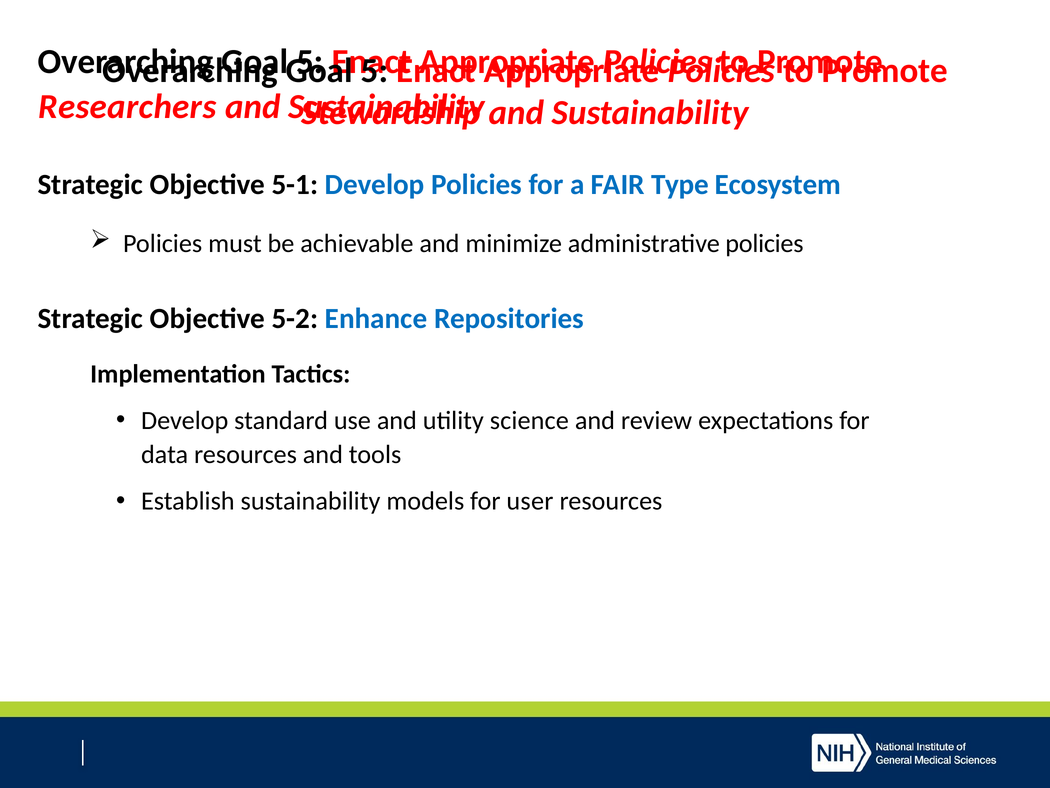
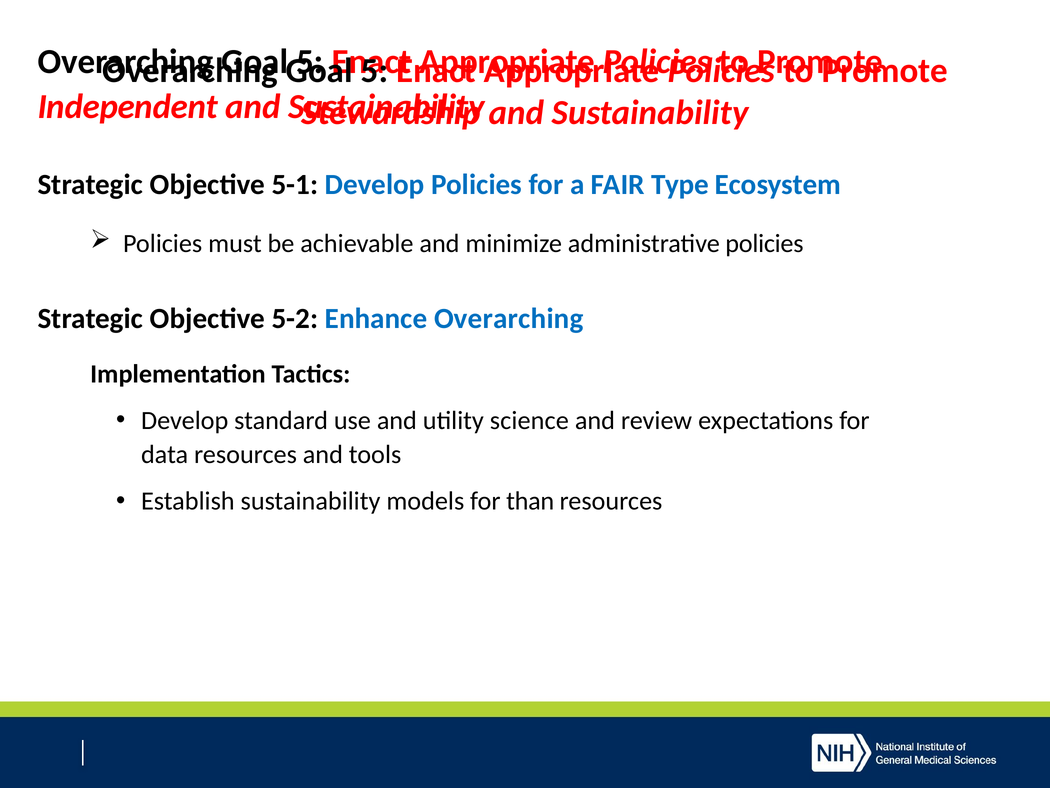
Researchers: Researchers -> Independent (128, 107)
Enhance Repositories: Repositories -> Overarching (509, 319)
user: user -> than (530, 501)
